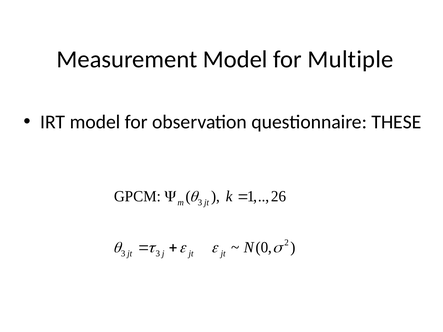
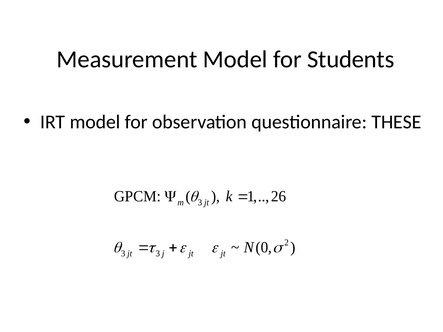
Multiple: Multiple -> Students (351, 59)
